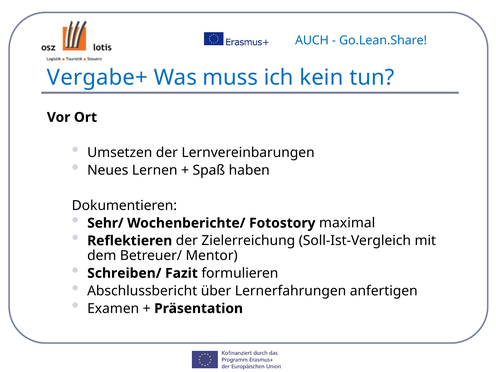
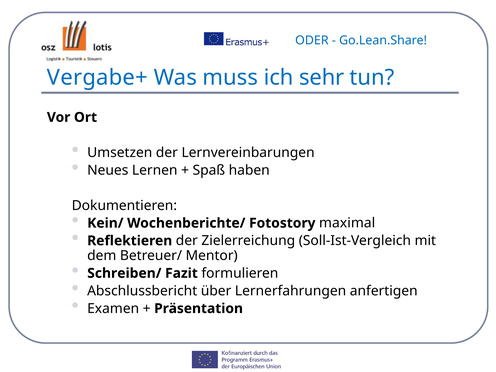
AUCH: AUCH -> ODER (312, 41)
kein: kein -> sehr (322, 78)
Sehr/: Sehr/ -> Kein/ (105, 223)
